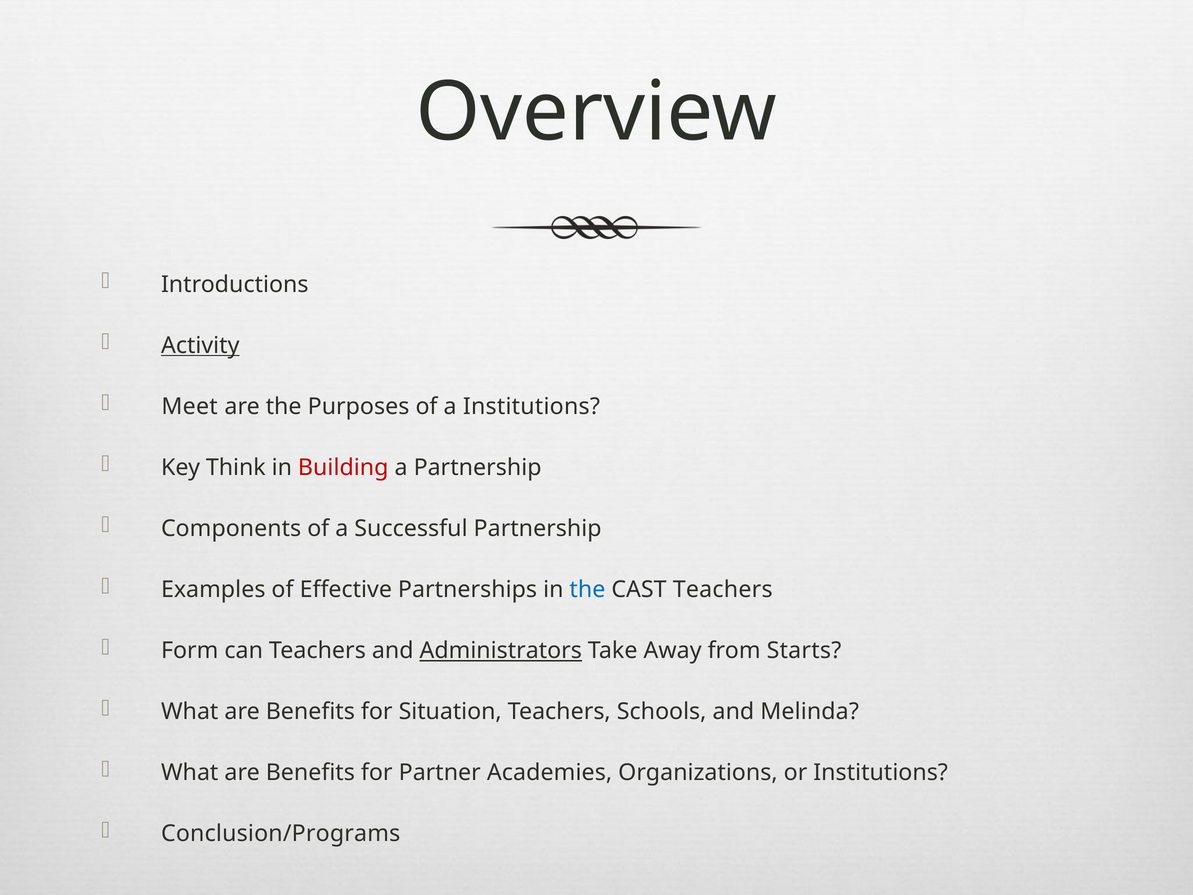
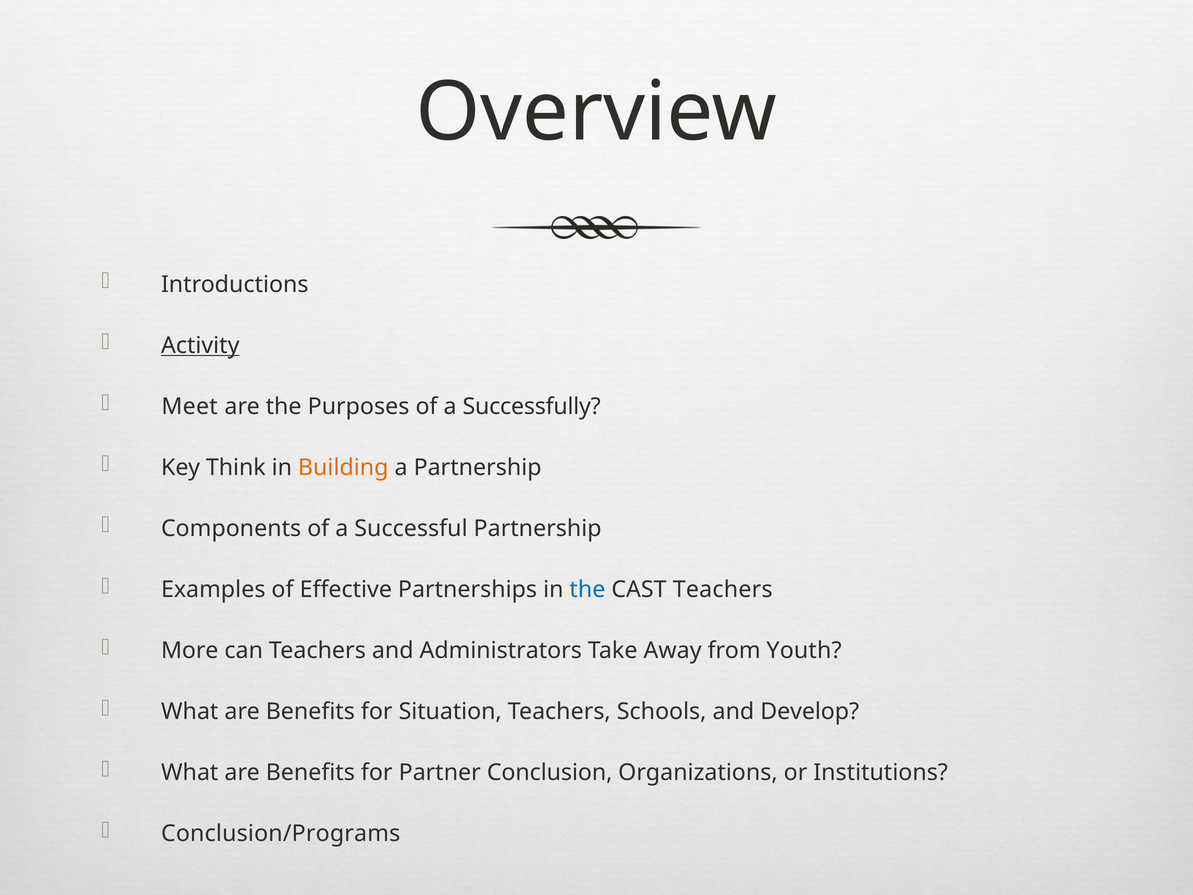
a Institutions: Institutions -> Successfully (532, 406)
Building colour: red -> orange (343, 467)
Form: Form -> More (190, 651)
Administrators underline: present -> none (501, 651)
Starts: Starts -> Youth (804, 651)
Melinda: Melinda -> Develop (810, 712)
Academies: Academies -> Conclusion (550, 773)
